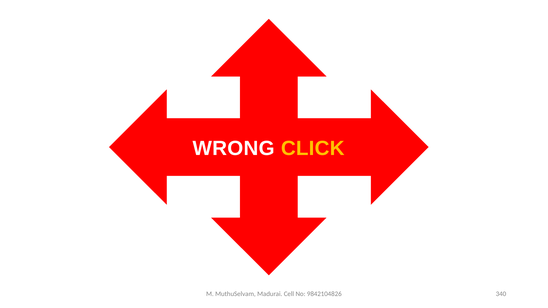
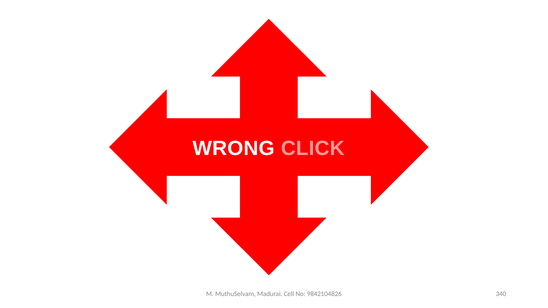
CLICK colour: yellow -> pink (313, 149)
